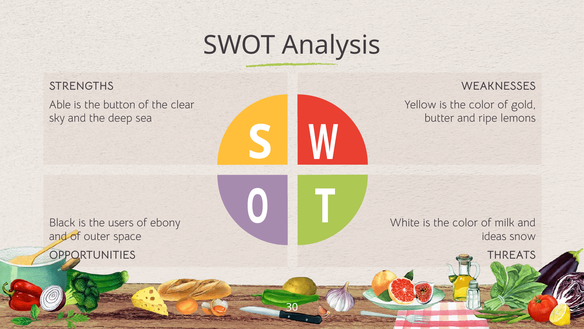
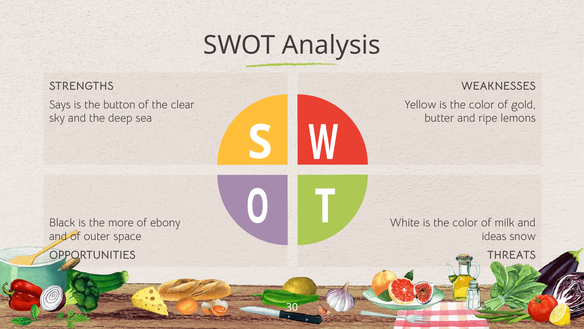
Able: Able -> Says (60, 104)
users: users -> more (121, 223)
